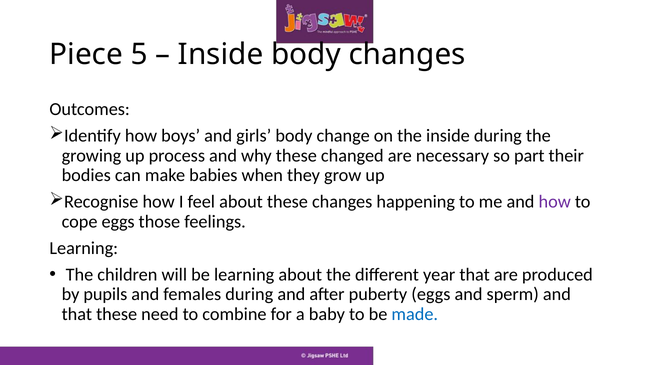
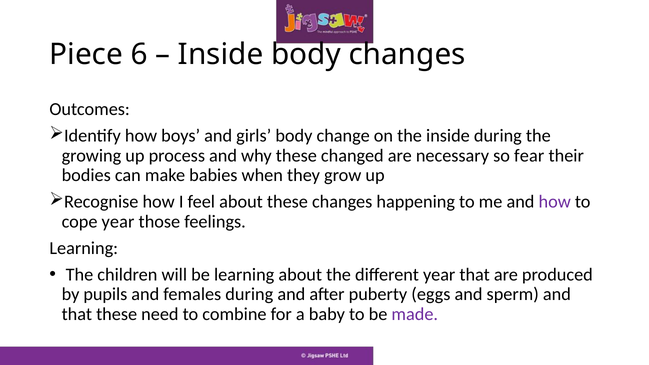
5: 5 -> 6 (139, 55)
part: part -> fear (529, 156)
cope eggs: eggs -> year (118, 222)
made colour: blue -> purple (415, 314)
